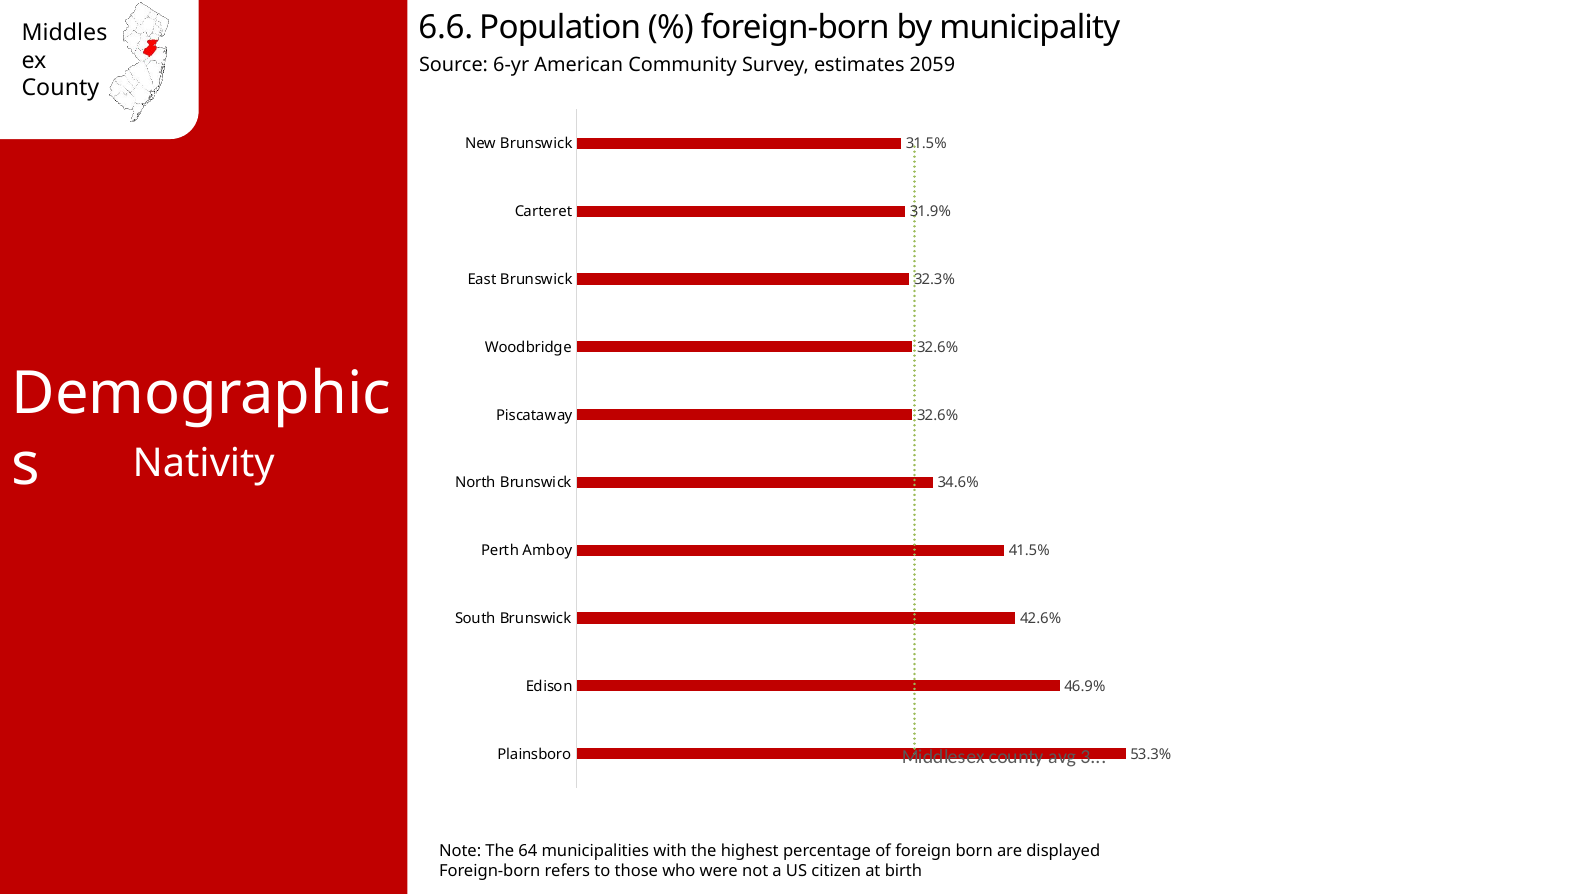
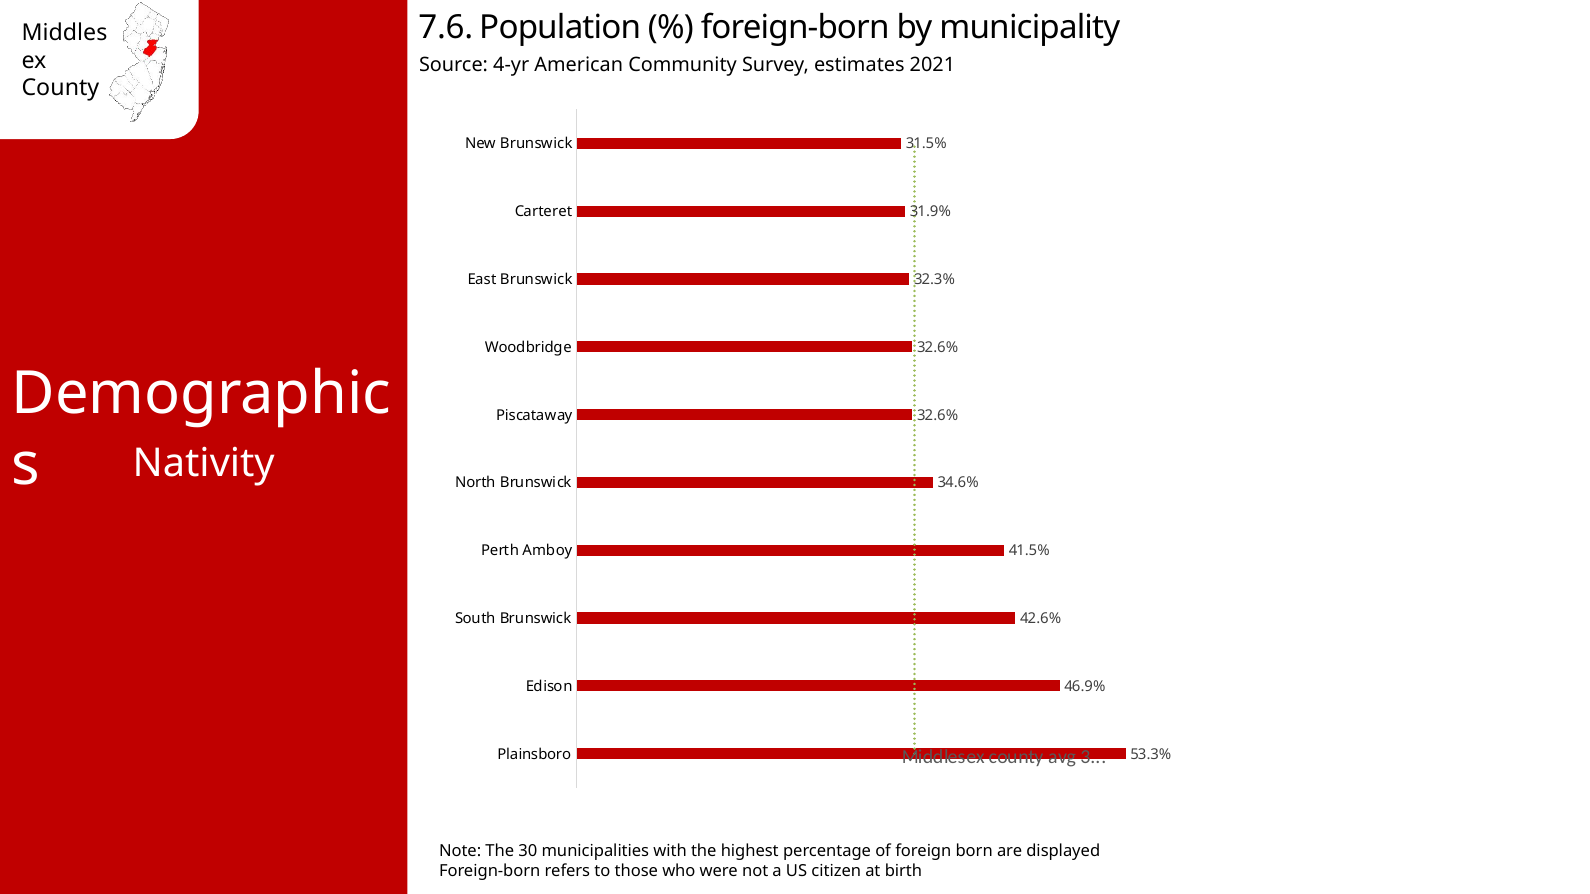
6.6: 6.6 -> 7.6 (446, 28)
6-yr: 6-yr -> 4-yr (511, 65)
2059: 2059 -> 2021 (932, 65)
64: 64 -> 30 (528, 852)
